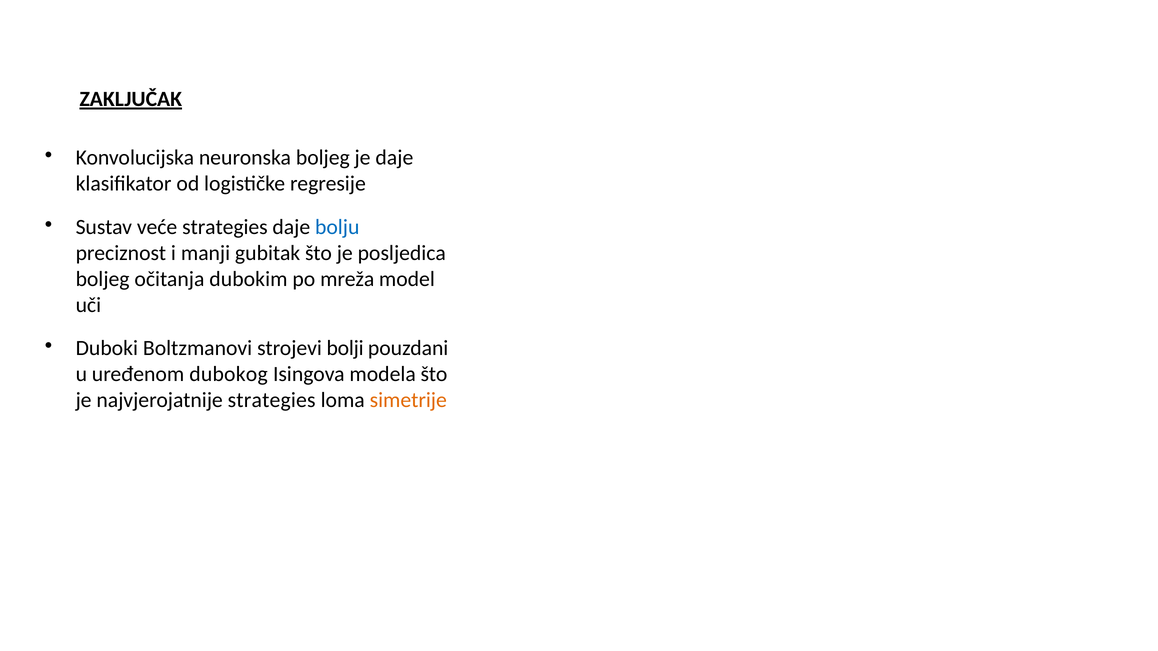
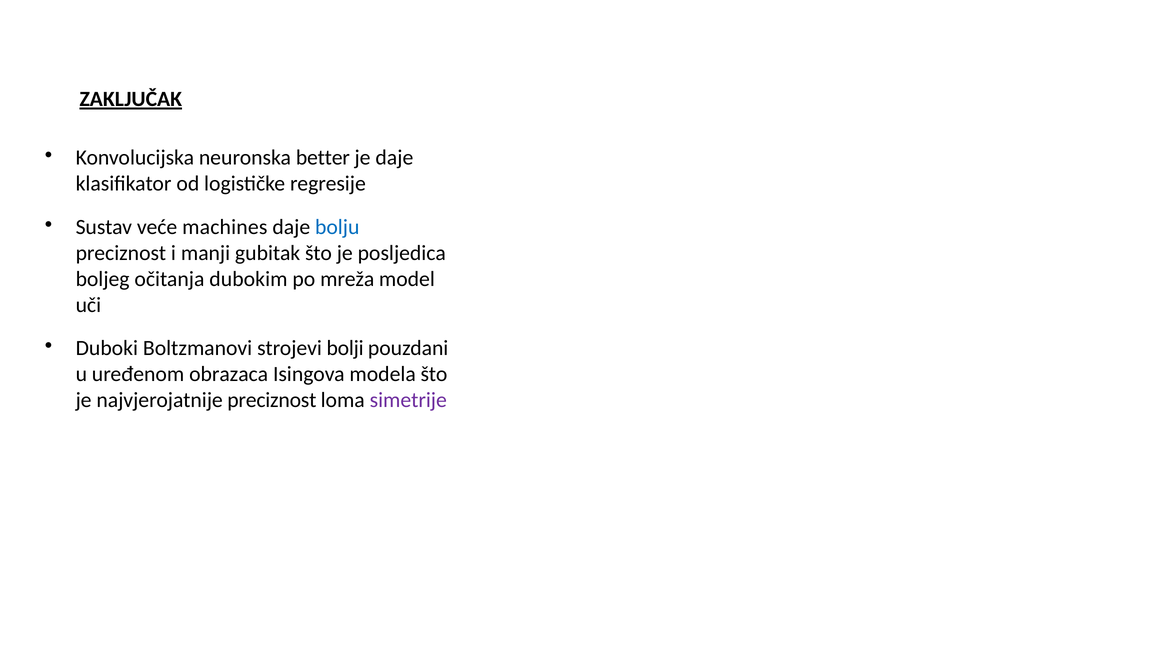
neuronska boljeg: boljeg -> better (323, 158)
veće strategies: strategies -> machines (225, 227)
dubokog: dubokog -> obrazaca (229, 374)
najvjerojatnije strategies: strategies -> preciznost (272, 400)
simetrije colour: orange -> purple (408, 400)
